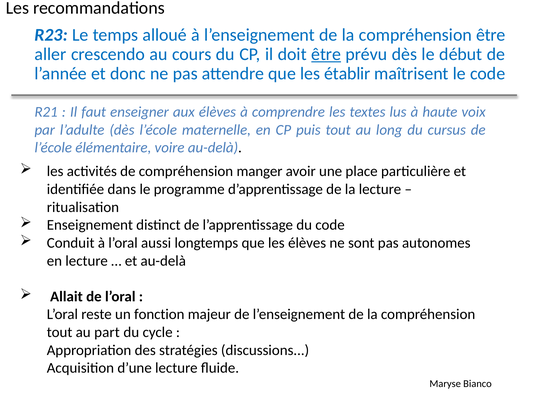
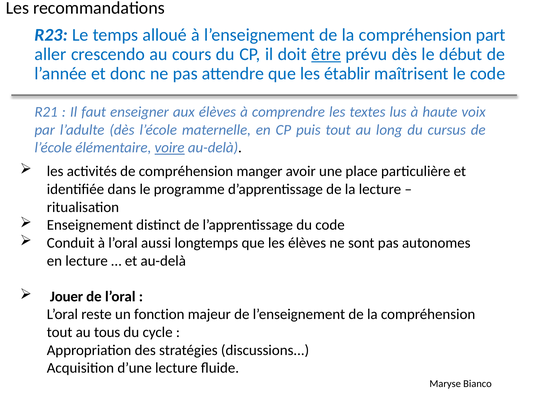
compréhension être: être -> part (491, 35)
voire underline: none -> present (170, 148)
Allait: Allait -> Jouer (67, 297)
part: part -> tous (107, 332)
